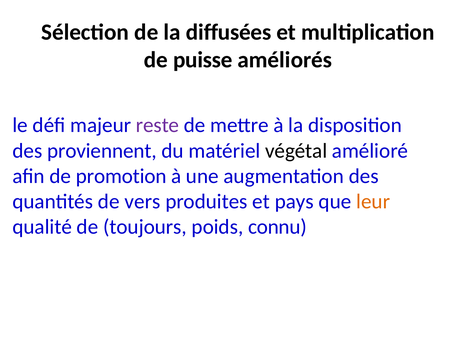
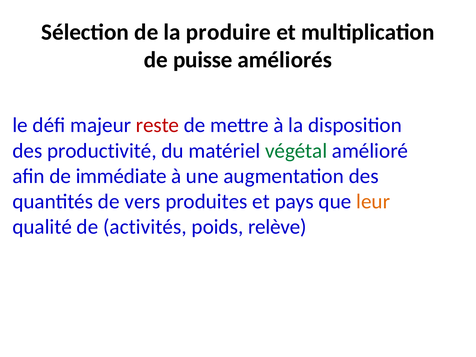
diffusées: diffusées -> produire (228, 32)
reste colour: purple -> red (158, 125)
proviennent: proviennent -> productivité (102, 151)
végétal colour: black -> green (296, 151)
promotion: promotion -> immédiate (121, 176)
toujours: toujours -> activités (145, 227)
connu: connu -> relève (277, 227)
